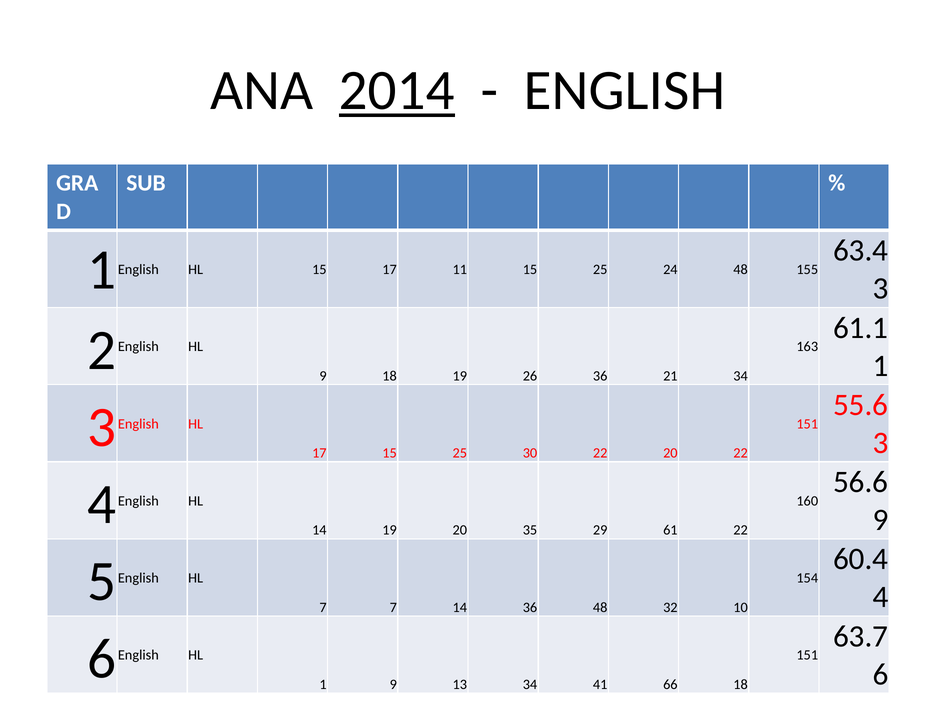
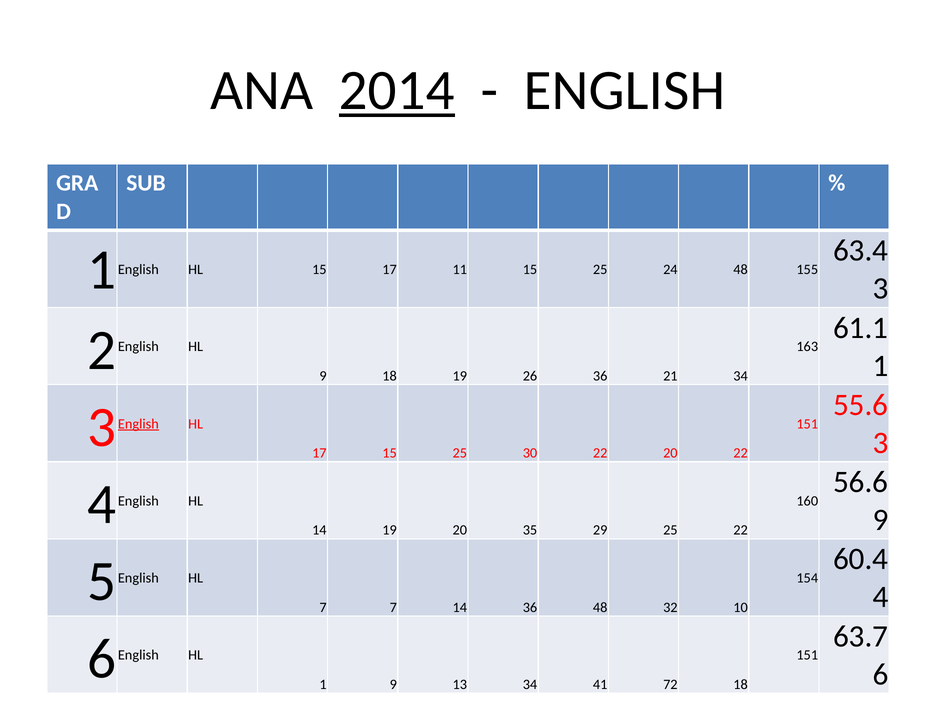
English underline: none -> present (138, 424)
29 61: 61 -> 25 (670, 530)
66: 66 -> 72 (670, 684)
